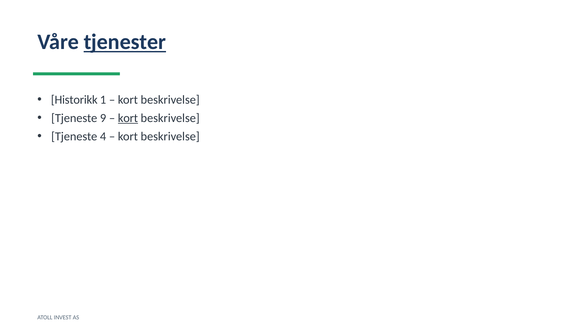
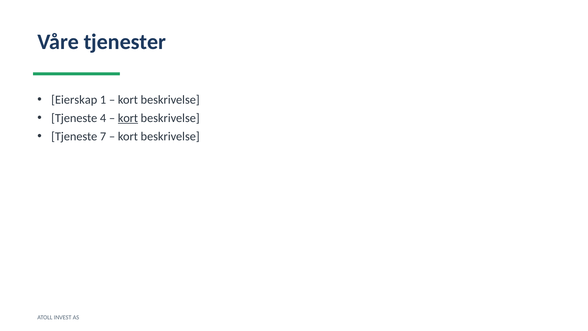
tjenester underline: present -> none (125, 42)
Historikk: Historikk -> Eierskap (74, 100)
9: 9 -> 4 (103, 118)
4: 4 -> 7 (103, 136)
